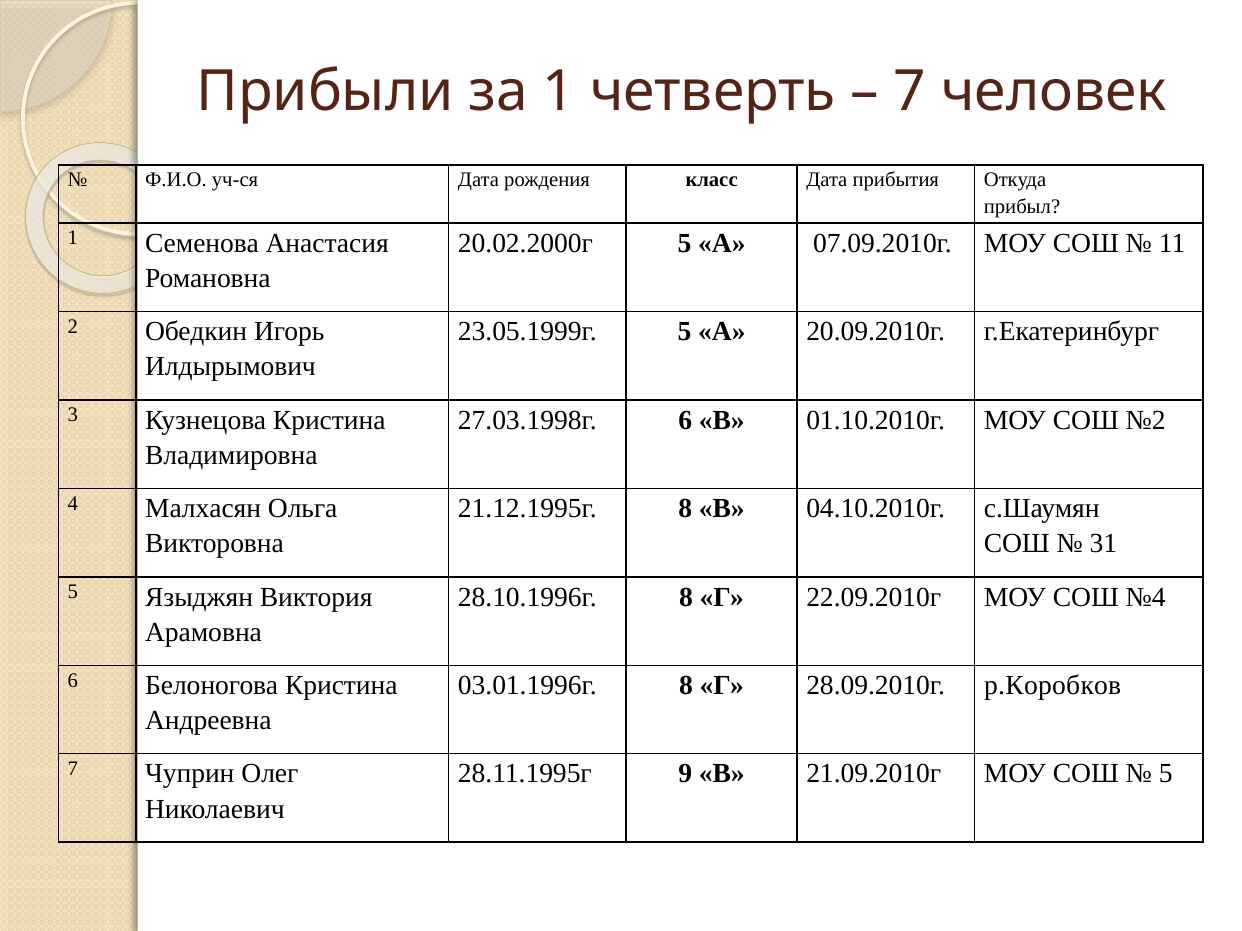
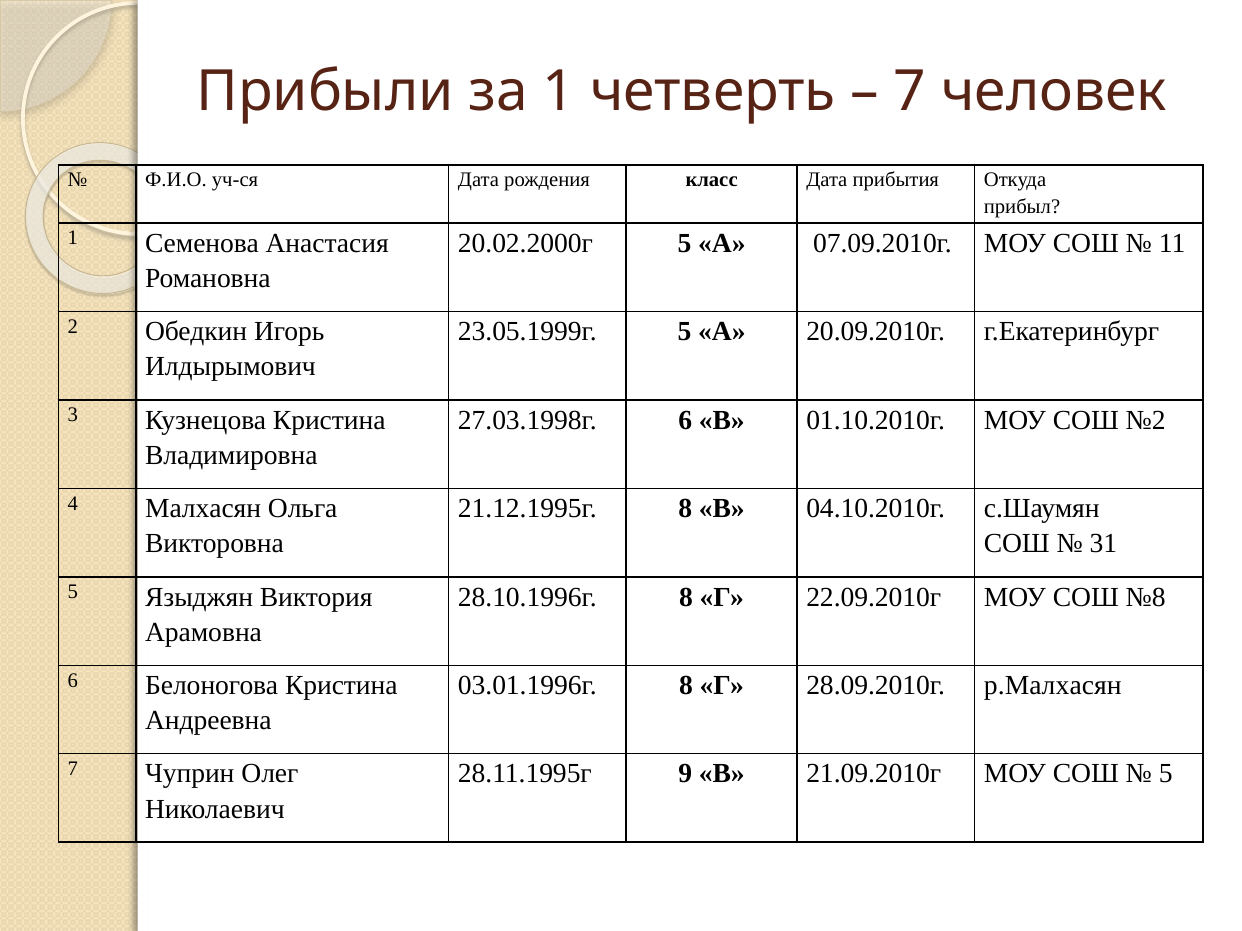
№4: №4 -> №8 (1146, 597)
р.Коробков: р.Коробков -> р.Малхасян (1053, 686)
